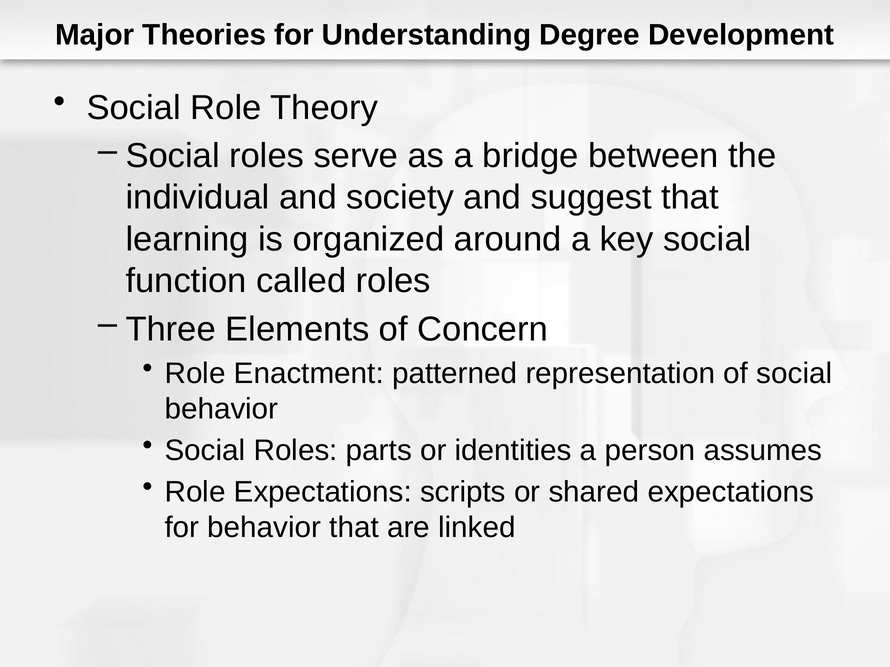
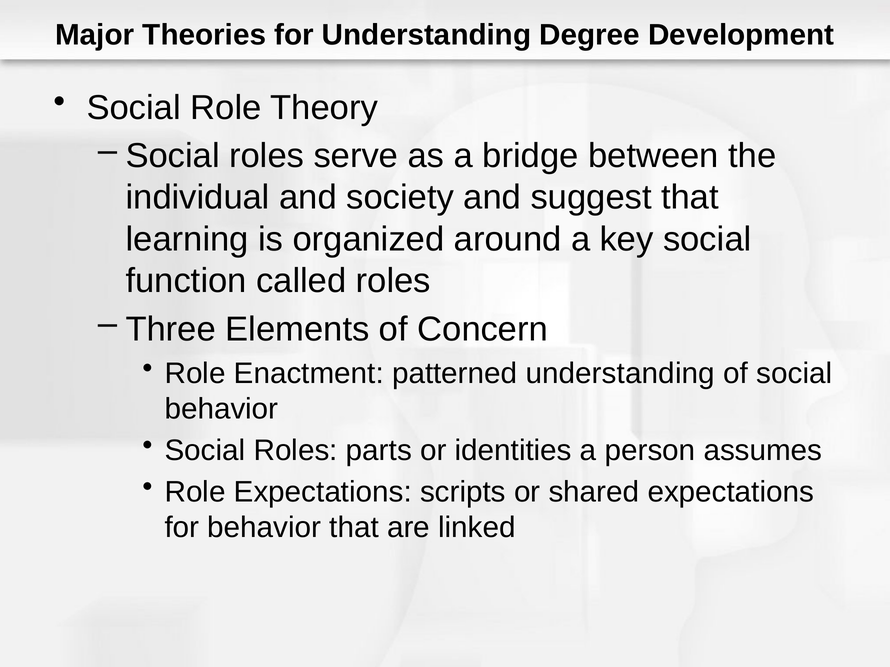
patterned representation: representation -> understanding (620, 374)
